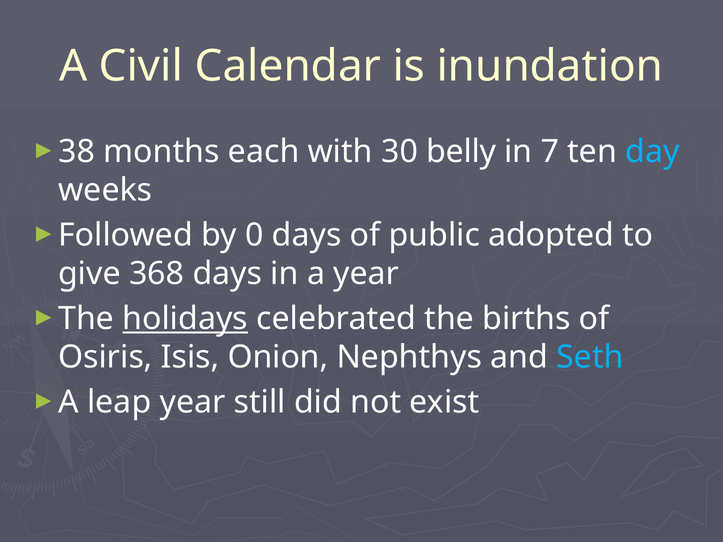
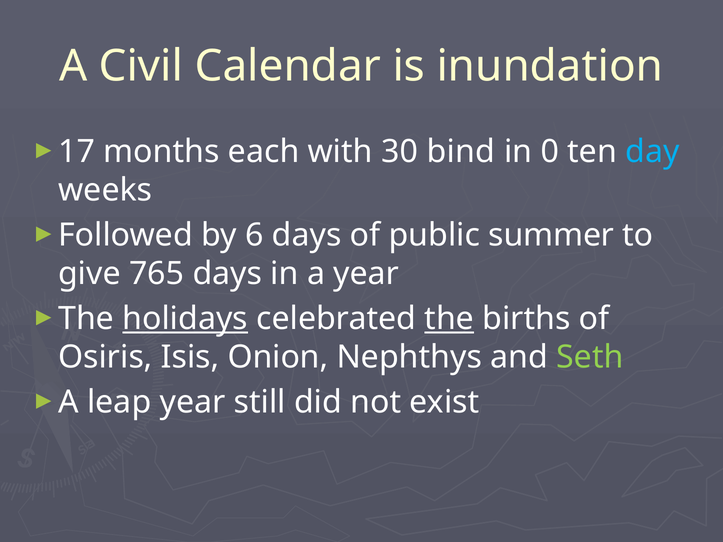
38: 38 -> 17 (77, 152)
belly: belly -> bind (461, 152)
7: 7 -> 0 (550, 152)
0: 0 -> 6 (254, 235)
adopted: adopted -> summer (551, 235)
368: 368 -> 765 (157, 274)
the underline: none -> present (449, 319)
Seth colour: light blue -> light green (590, 357)
